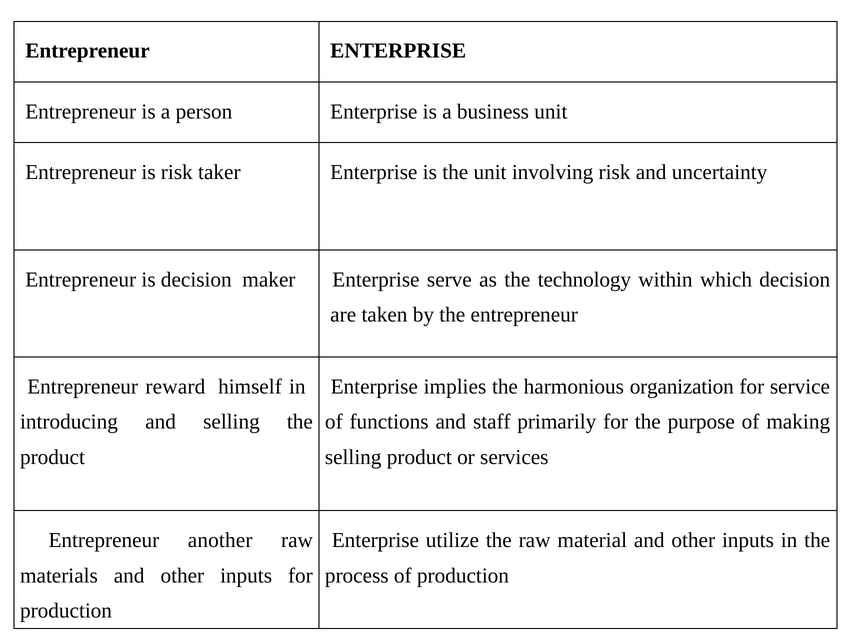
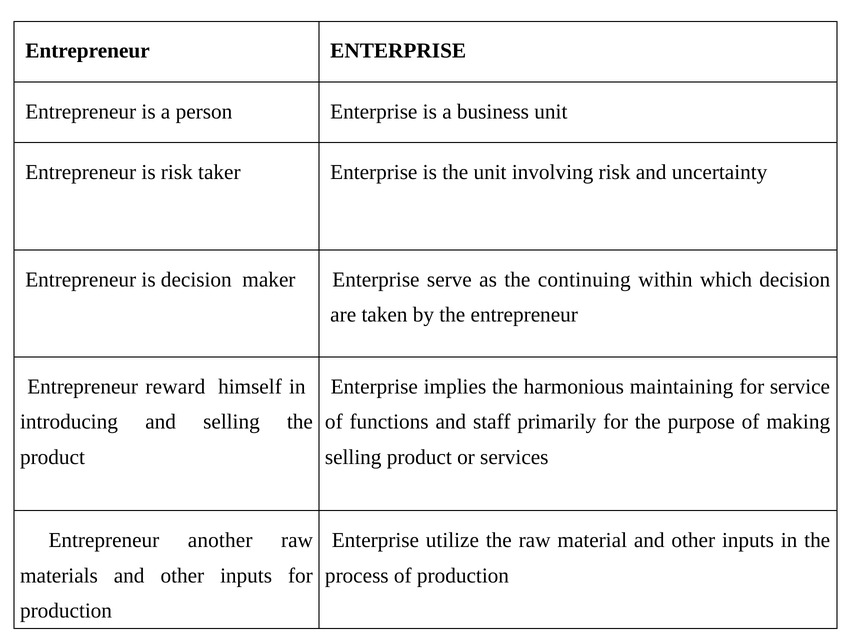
technology: technology -> continuing (584, 279)
organization: organization -> maintaining (682, 386)
